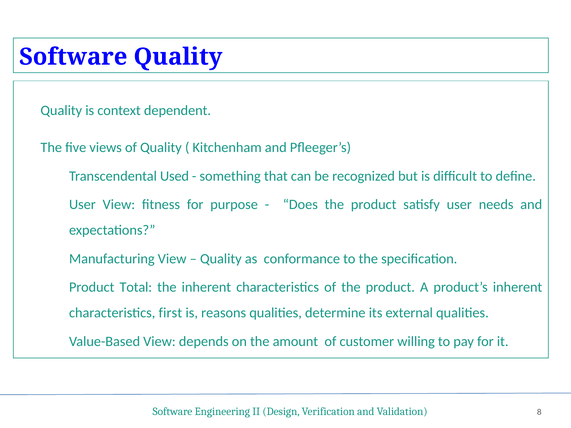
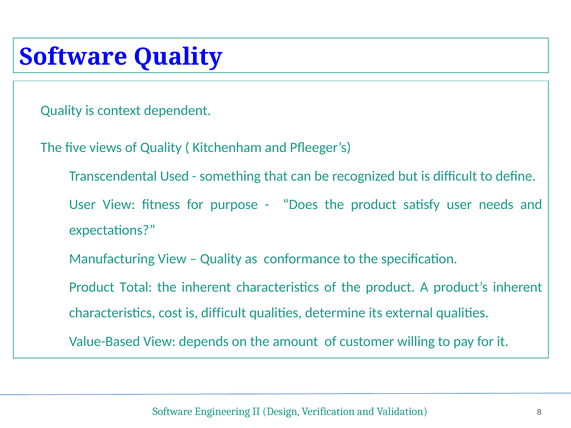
first: first -> cost (170, 313)
reasons: reasons -> difficult (224, 313)
